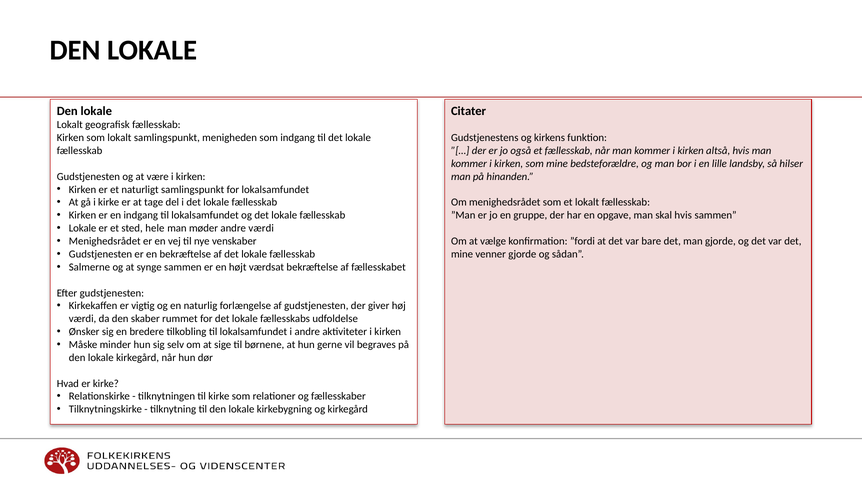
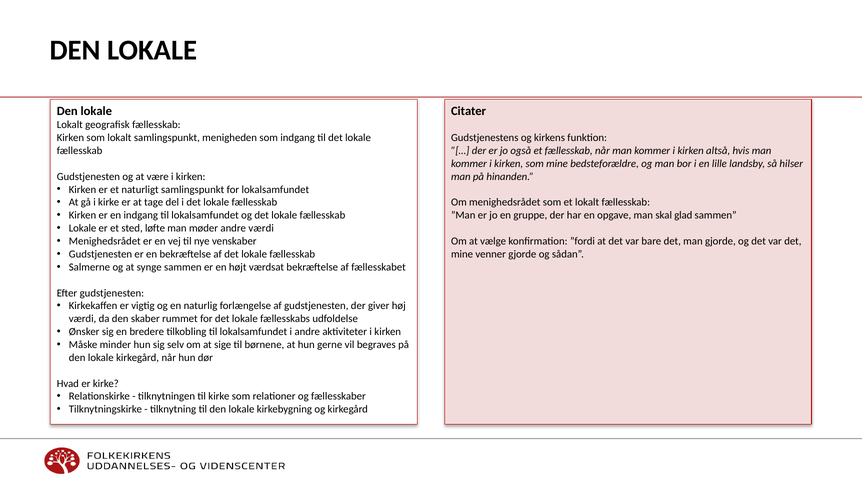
skal hvis: hvis -> glad (683, 215)
hele: hele -> løfte (155, 228)
